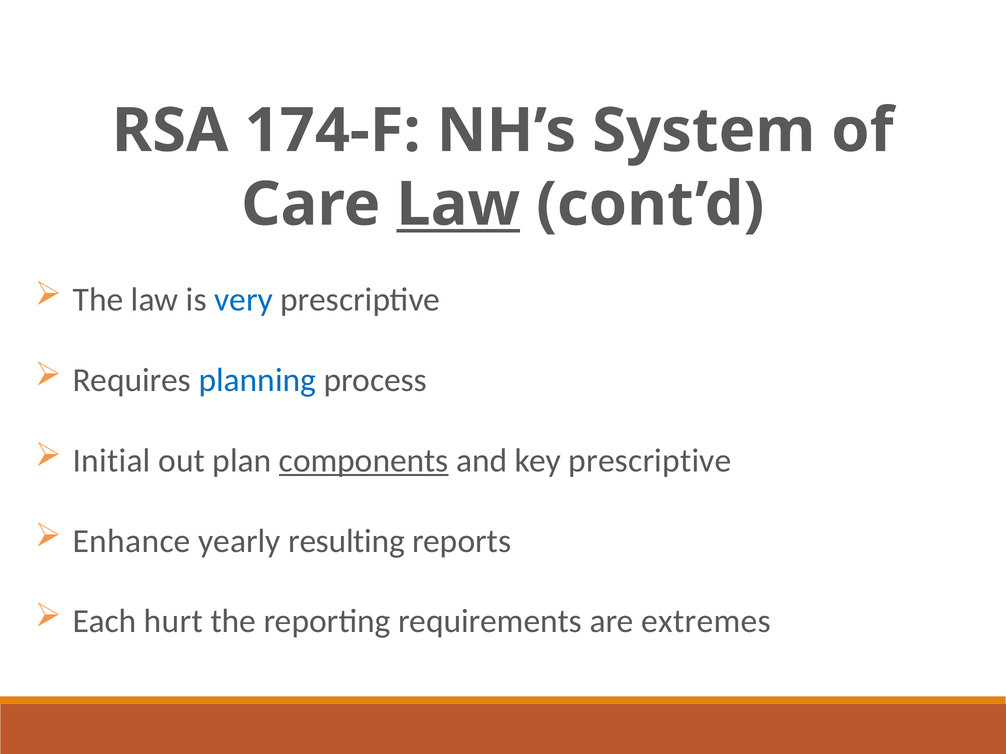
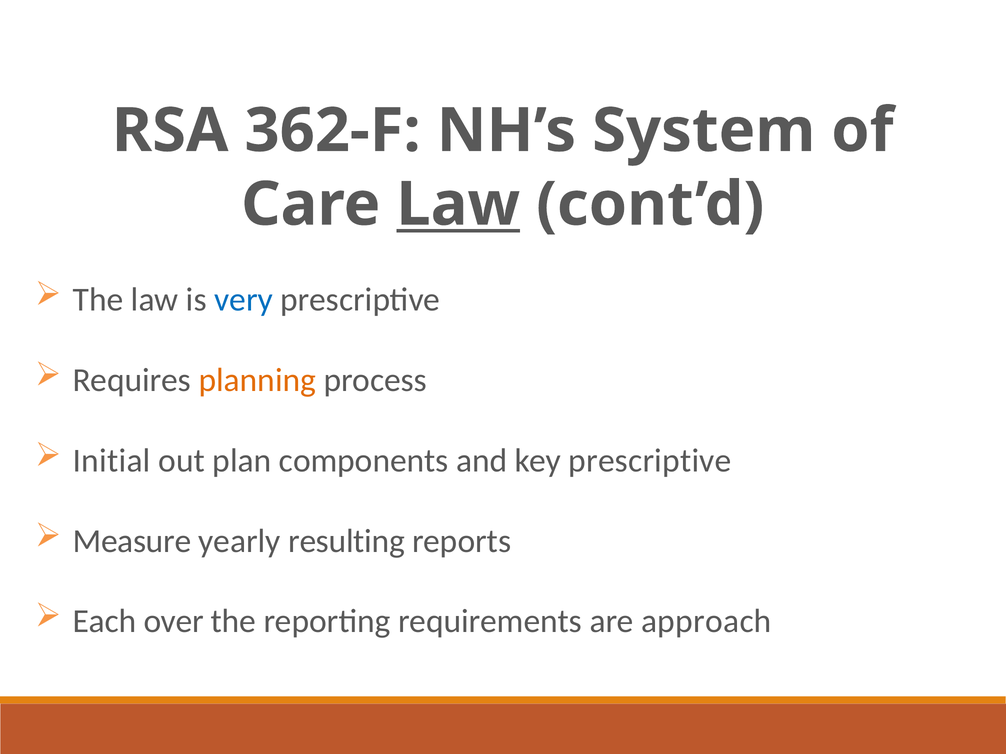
174-F: 174-F -> 362-F (333, 131)
planning colour: blue -> orange (257, 380)
components underline: present -> none (364, 461)
Enhance: Enhance -> Measure (132, 541)
hurt: hurt -> over (174, 622)
extremes: extremes -> approach (706, 622)
